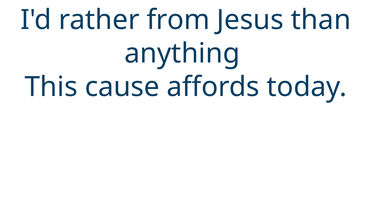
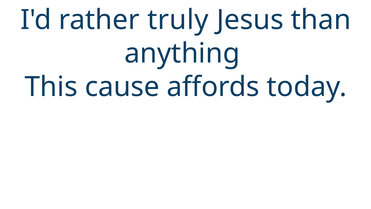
from: from -> truly (178, 20)
